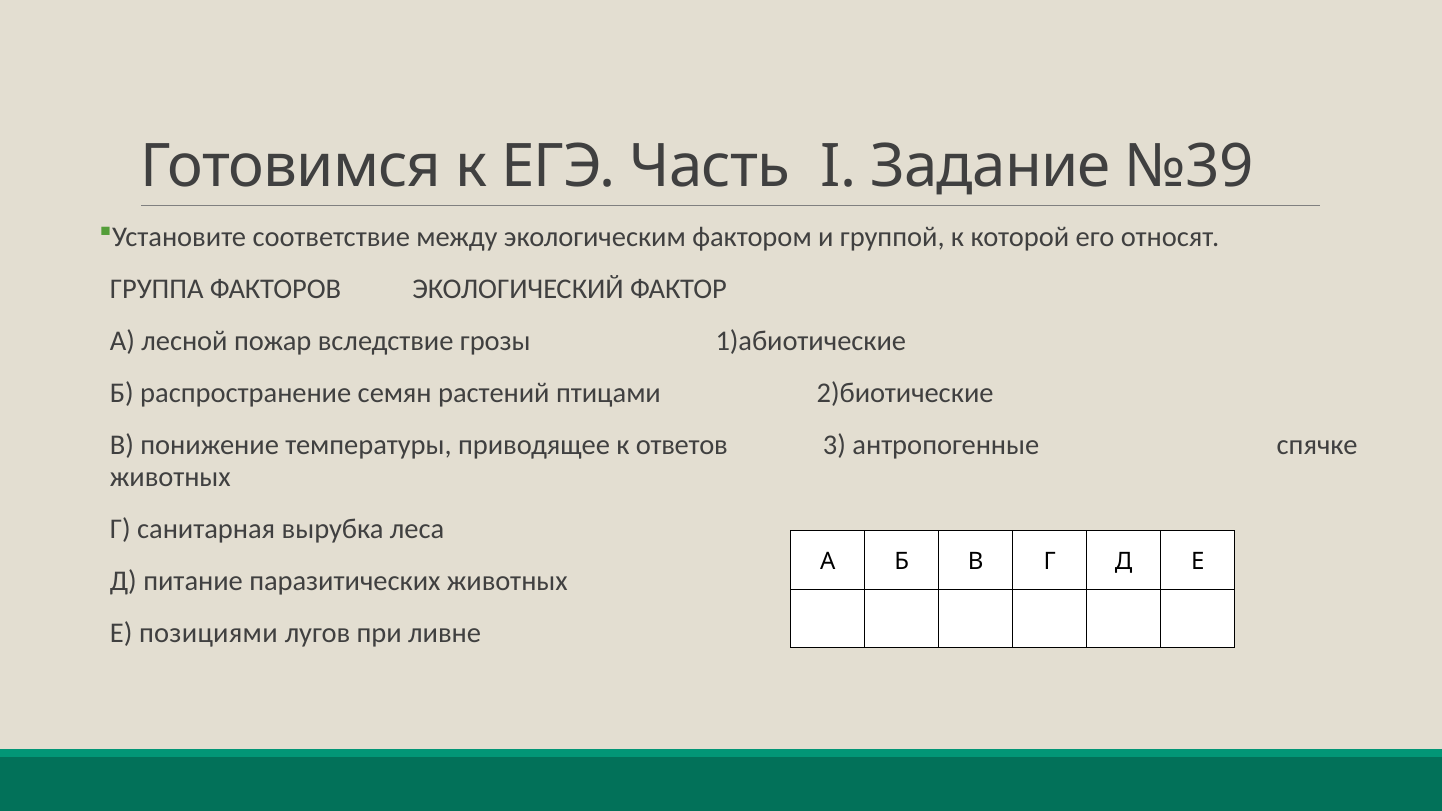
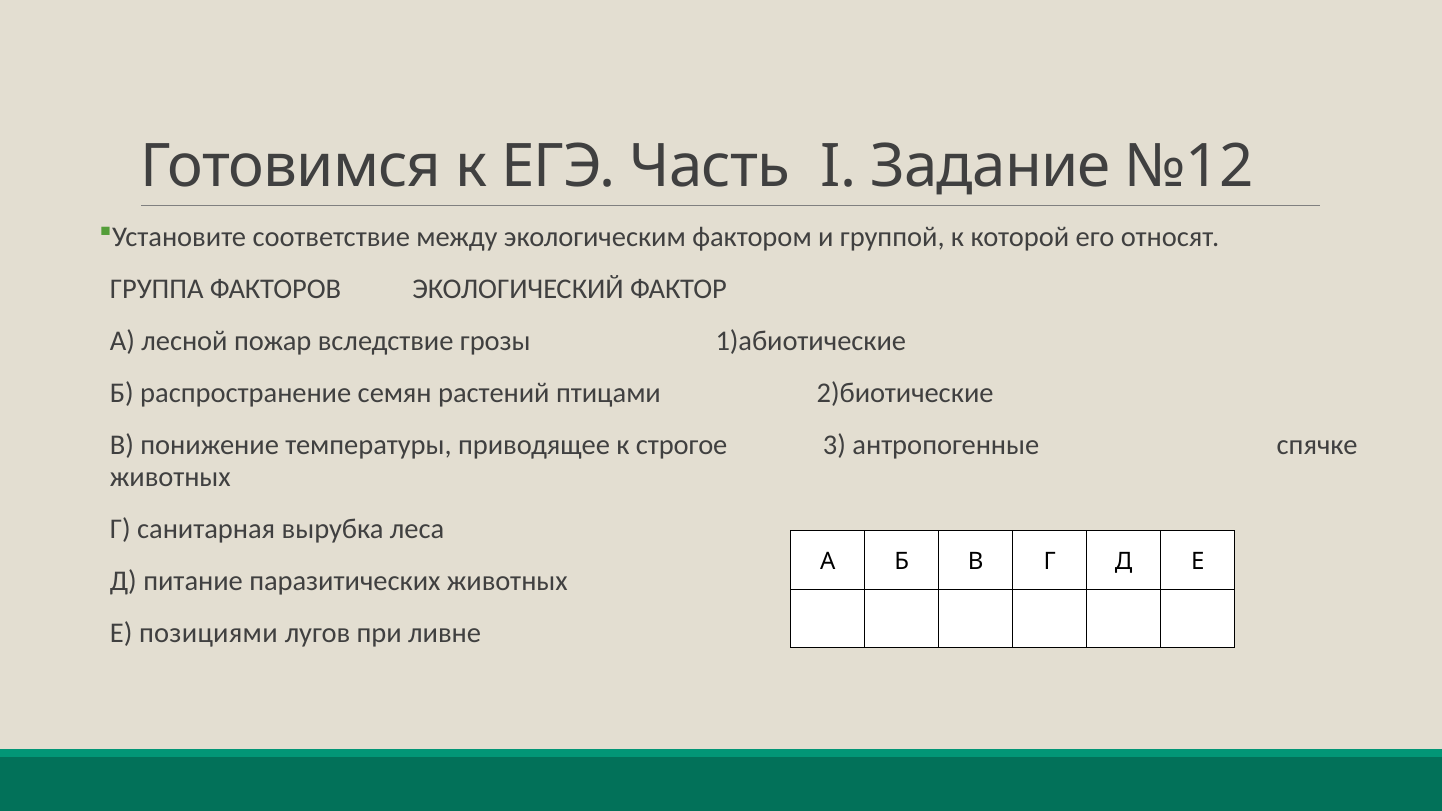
№39: №39 -> №12 (1189, 166)
ответов: ответов -> строгое (682, 446)
